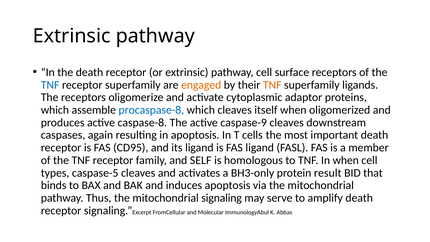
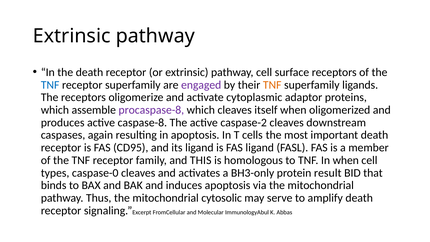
engaged colour: orange -> purple (201, 85)
procaspase-8 colour: blue -> purple (151, 110)
caspase-9: caspase-9 -> caspase-2 (244, 122)
SELF: SELF -> THIS (201, 160)
caspase-5: caspase-5 -> caspase-0 (95, 173)
mitochondrial signaling: signaling -> cytosolic (222, 198)
